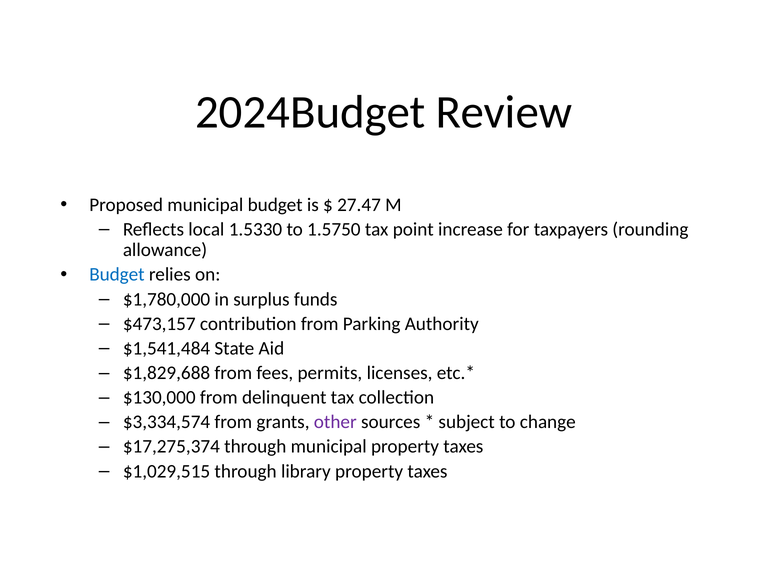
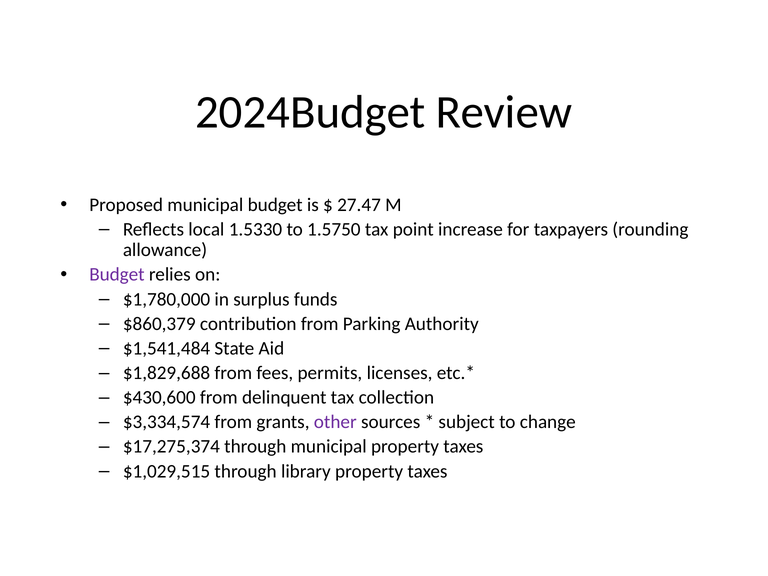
Budget colour: blue -> purple (117, 275)
$473,157: $473,157 -> $860,379 (159, 324)
$130,000: $130,000 -> $430,600 (159, 397)
